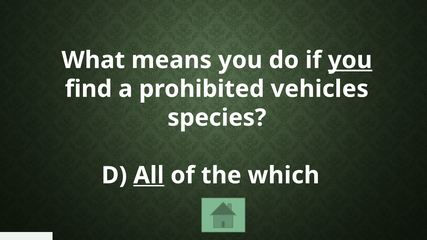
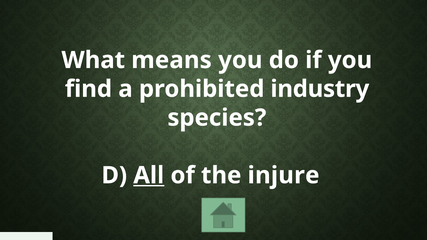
you underline: present -> none (350, 60)
vehicles: vehicles -> industry (320, 89)
which: which -> injure (284, 175)
